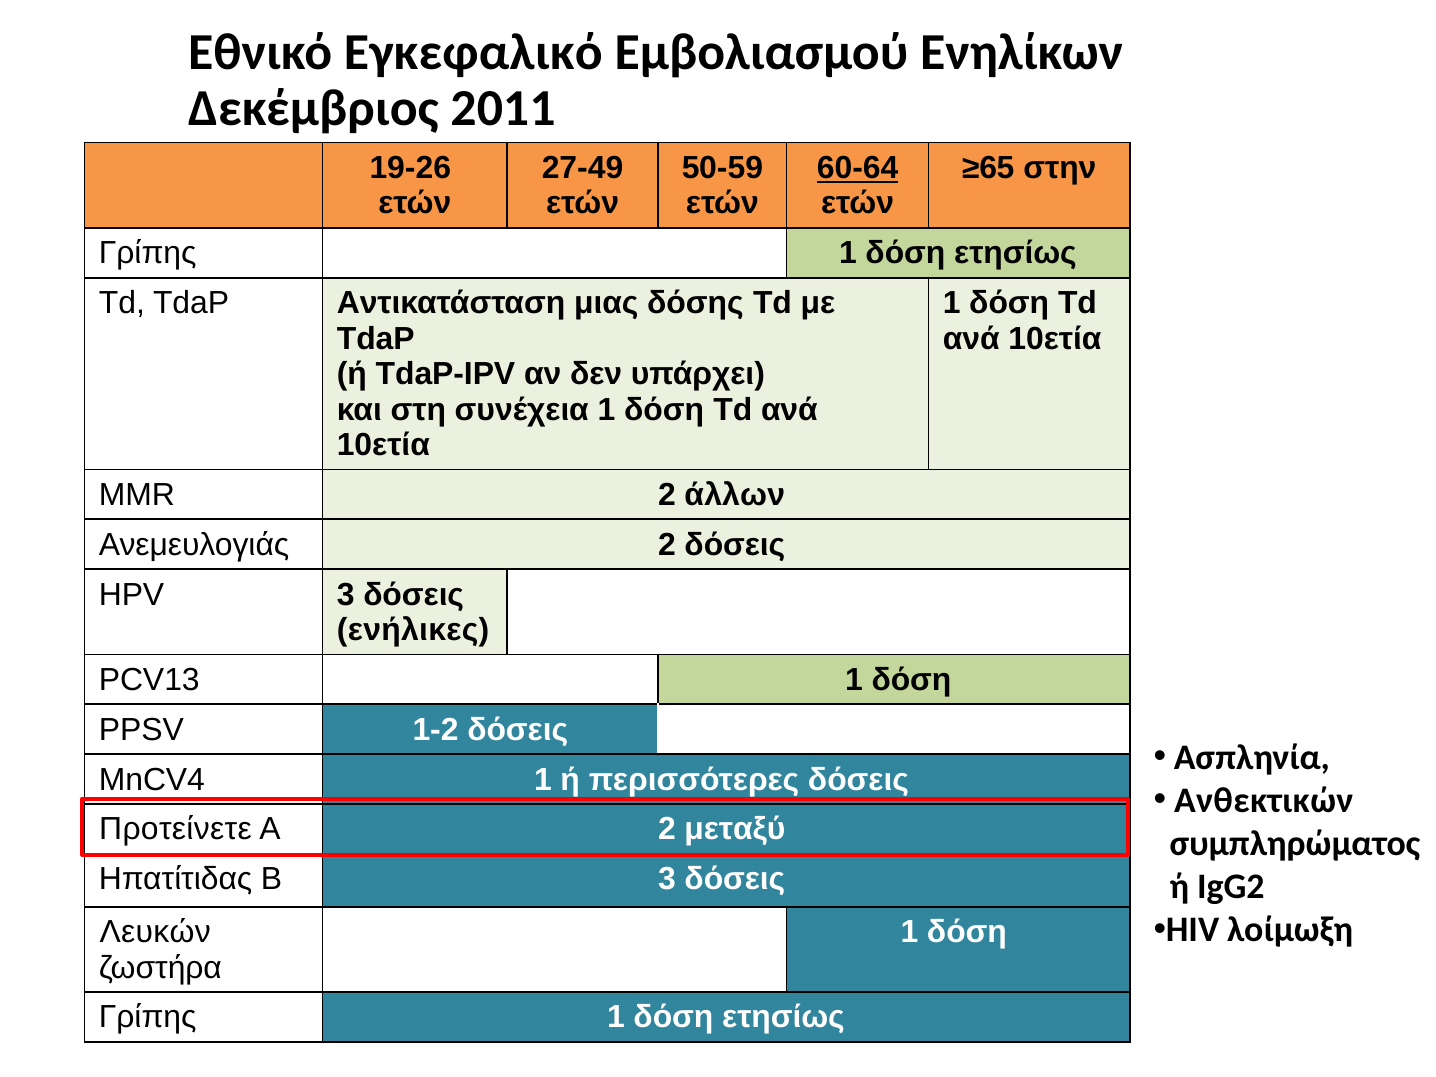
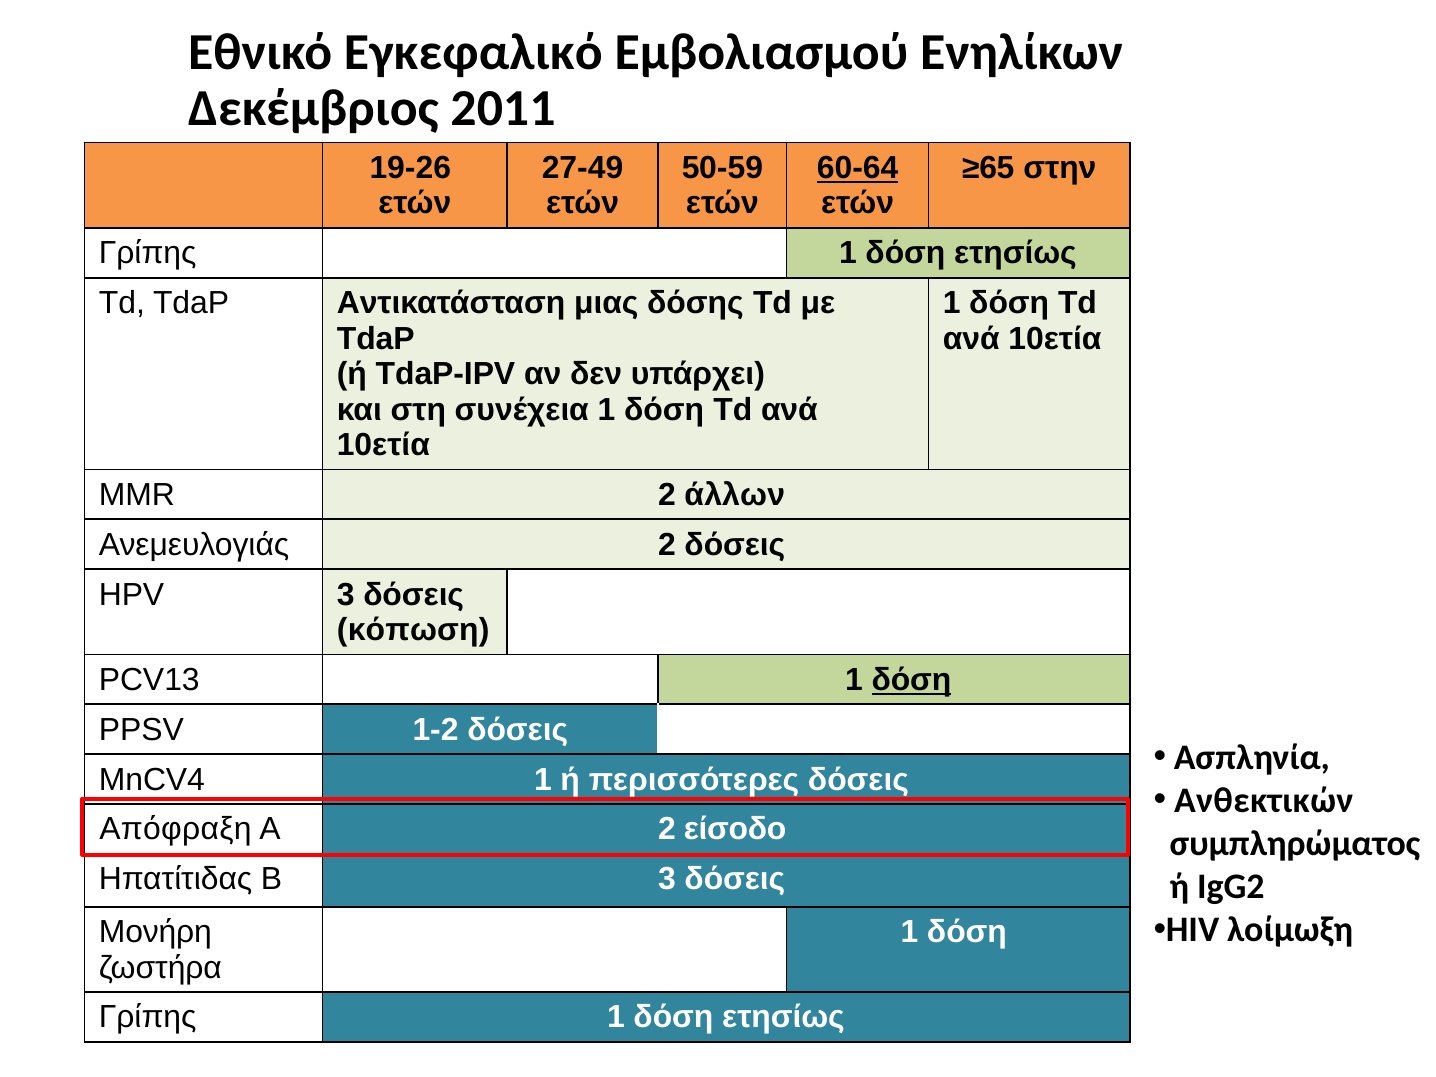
ενήλικες: ενήλικες -> κόπωση (413, 630)
δόση underline: none -> present (911, 680)
Προτείνετε: Προτείνετε -> Απόφραξη (175, 829)
μεταξύ: μεταξύ -> είσοδο (735, 829)
Λευκών: Λευκών -> Μονήρη (155, 932)
